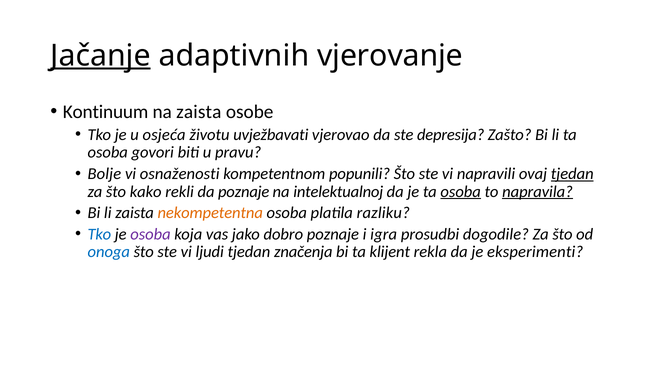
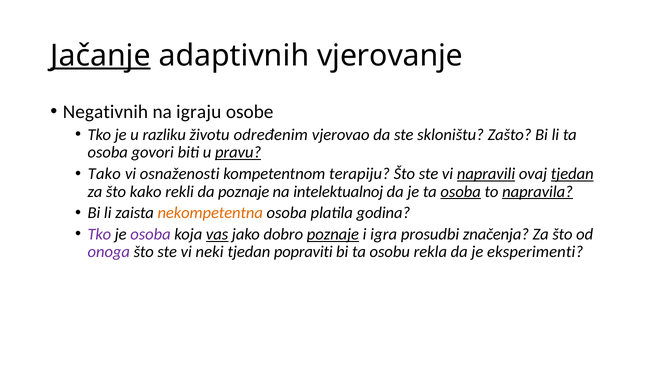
Kontinuum: Kontinuum -> Negativnih (105, 112)
na zaista: zaista -> igraju (199, 112)
osjeća: osjeća -> razliku (164, 135)
uvježbavati: uvježbavati -> određenim (271, 135)
depresija: depresija -> skloništu (451, 135)
pravu underline: none -> present (238, 152)
Bolje: Bolje -> Tako (104, 174)
popunili: popunili -> terapiju (359, 174)
napravili underline: none -> present (486, 174)
razliku: razliku -> godina (383, 213)
Tko colour: blue -> purple (99, 234)
vas underline: none -> present (217, 234)
poznaje underline: none -> present (333, 234)
dogodile: dogodile -> značenja (496, 234)
onoga colour: blue -> purple (109, 252)
ljudi: ljudi -> neki (210, 252)
značenja: značenja -> popraviti (303, 252)
klijent: klijent -> osobu (390, 252)
